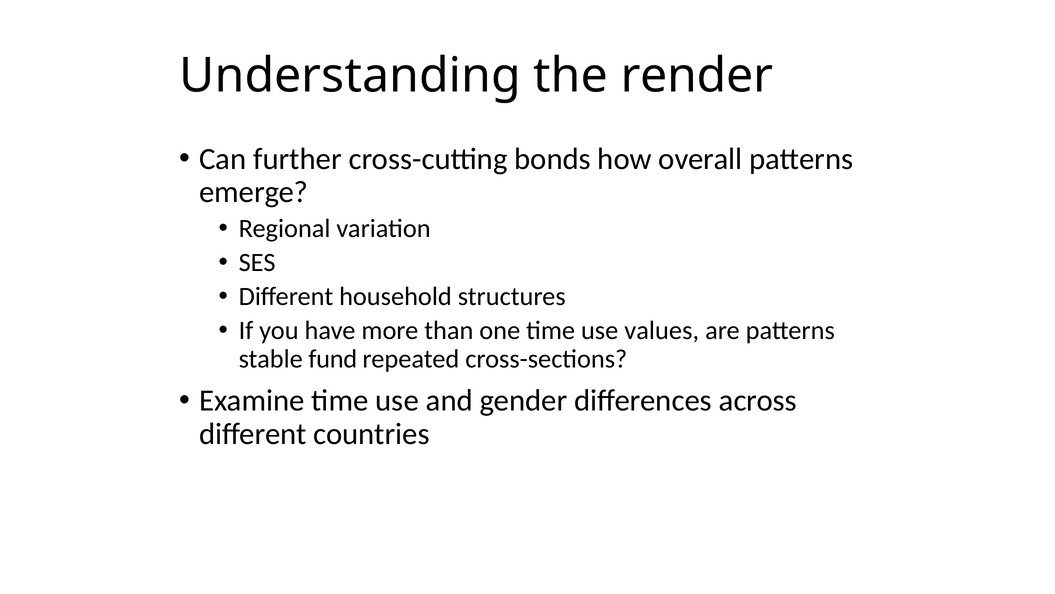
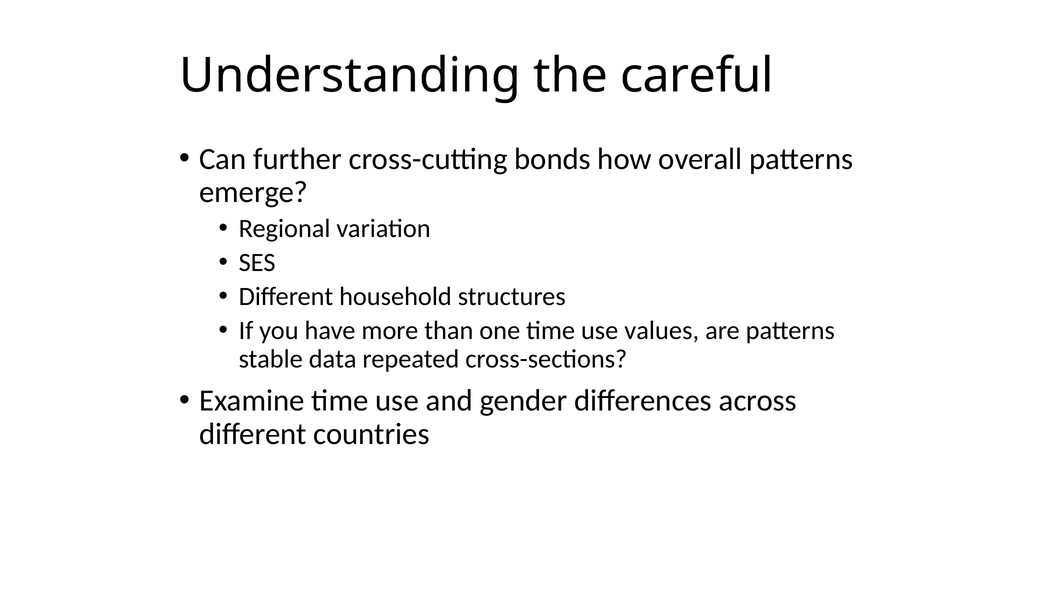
render: render -> careful (697, 76)
fund: fund -> data (333, 359)
